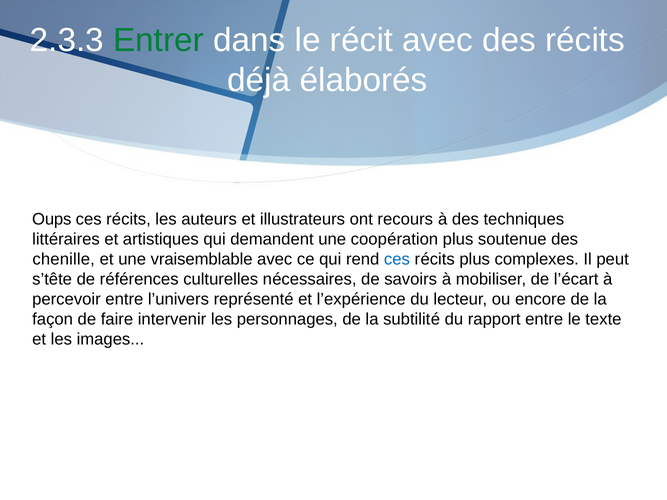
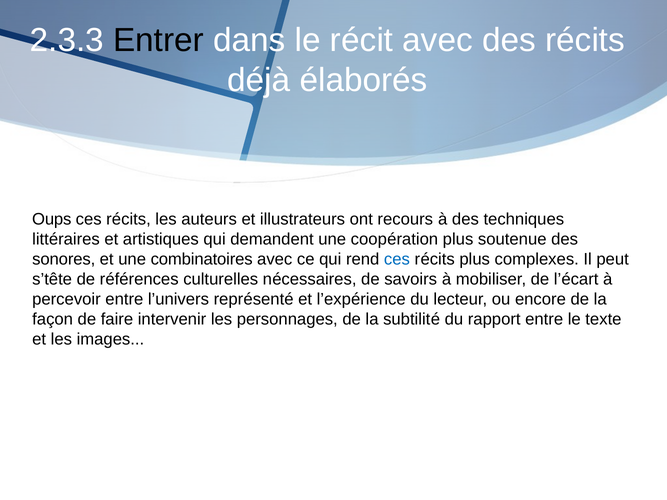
Entrer colour: green -> black (159, 40)
chenille: chenille -> sonores (64, 259)
vraisemblable: vraisemblable -> combinatoires (202, 259)
